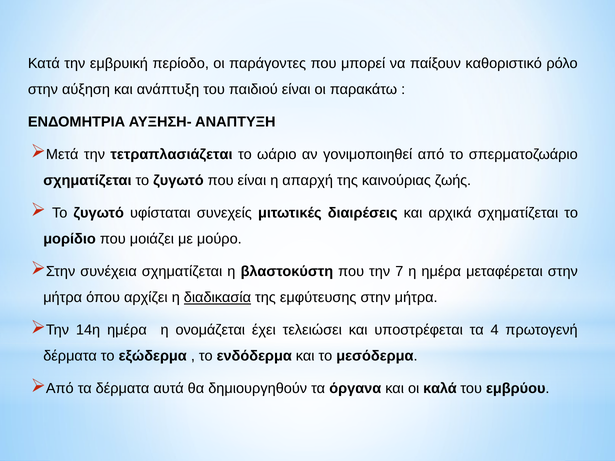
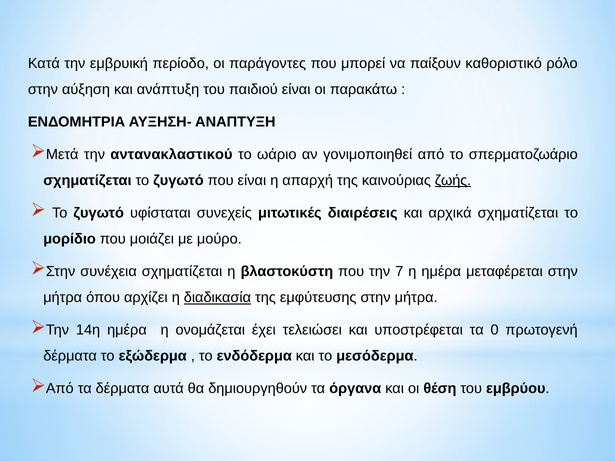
τετραπλασιάζεται: τετραπλασιάζεται -> αντανακλαστικού (171, 154)
ζωής underline: none -> present (453, 181)
4: 4 -> 0 (495, 330)
καλά: καλά -> θέση (440, 389)
